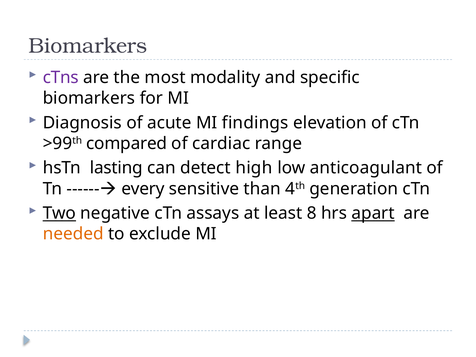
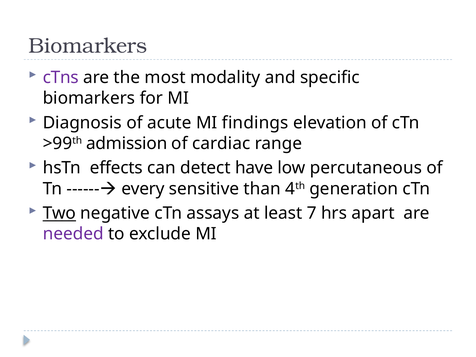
compared: compared -> admission (127, 143)
lasting: lasting -> effects (116, 168)
high: high -> have (254, 168)
anticoagulant: anticoagulant -> percutaneous (366, 168)
8: 8 -> 7 (312, 213)
apart underline: present -> none (373, 213)
needed colour: orange -> purple (73, 234)
